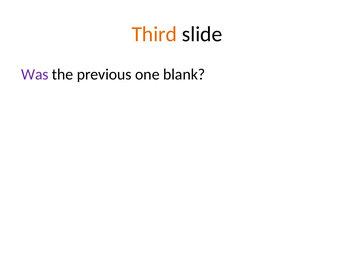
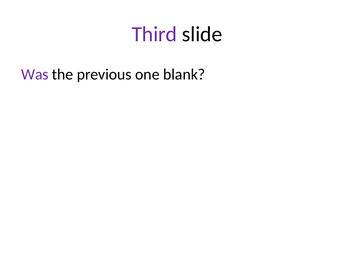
Third colour: orange -> purple (154, 34)
